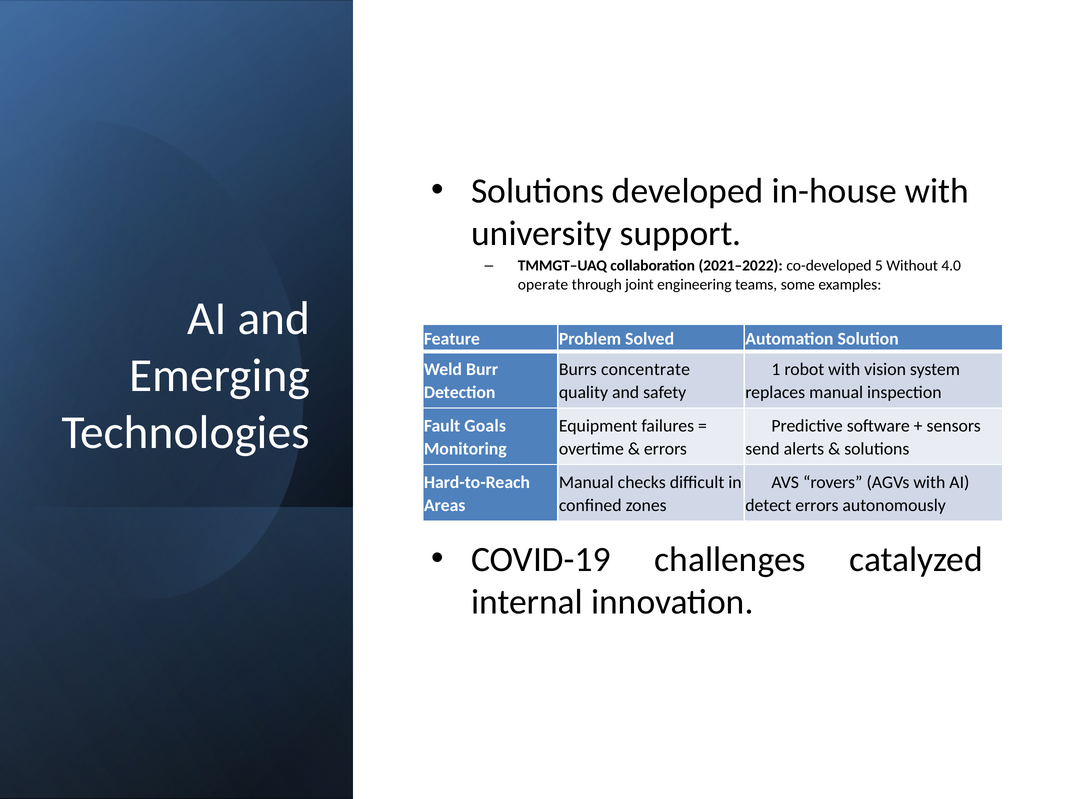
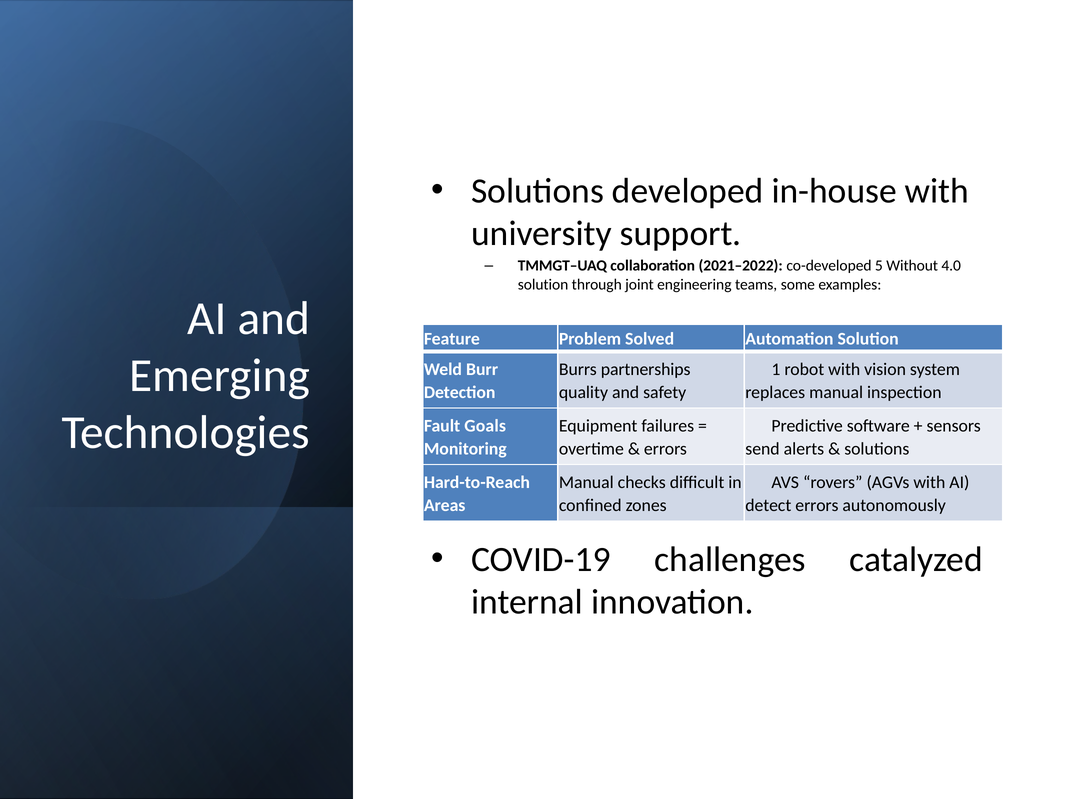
operate: operate -> solution (543, 285)
concentrate: concentrate -> partnerships (646, 369)
